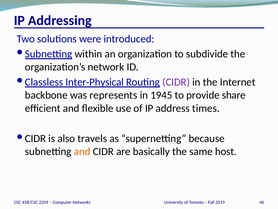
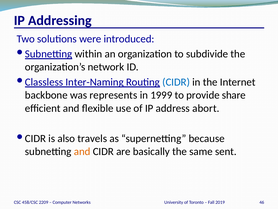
Inter-Physical: Inter-Physical -> Inter-Naming (95, 82)
CIDR colour: purple -> blue (176, 82)
1945: 1945 -> 1999 (161, 95)
times: times -> abort (206, 108)
host: host -> sent (226, 151)
